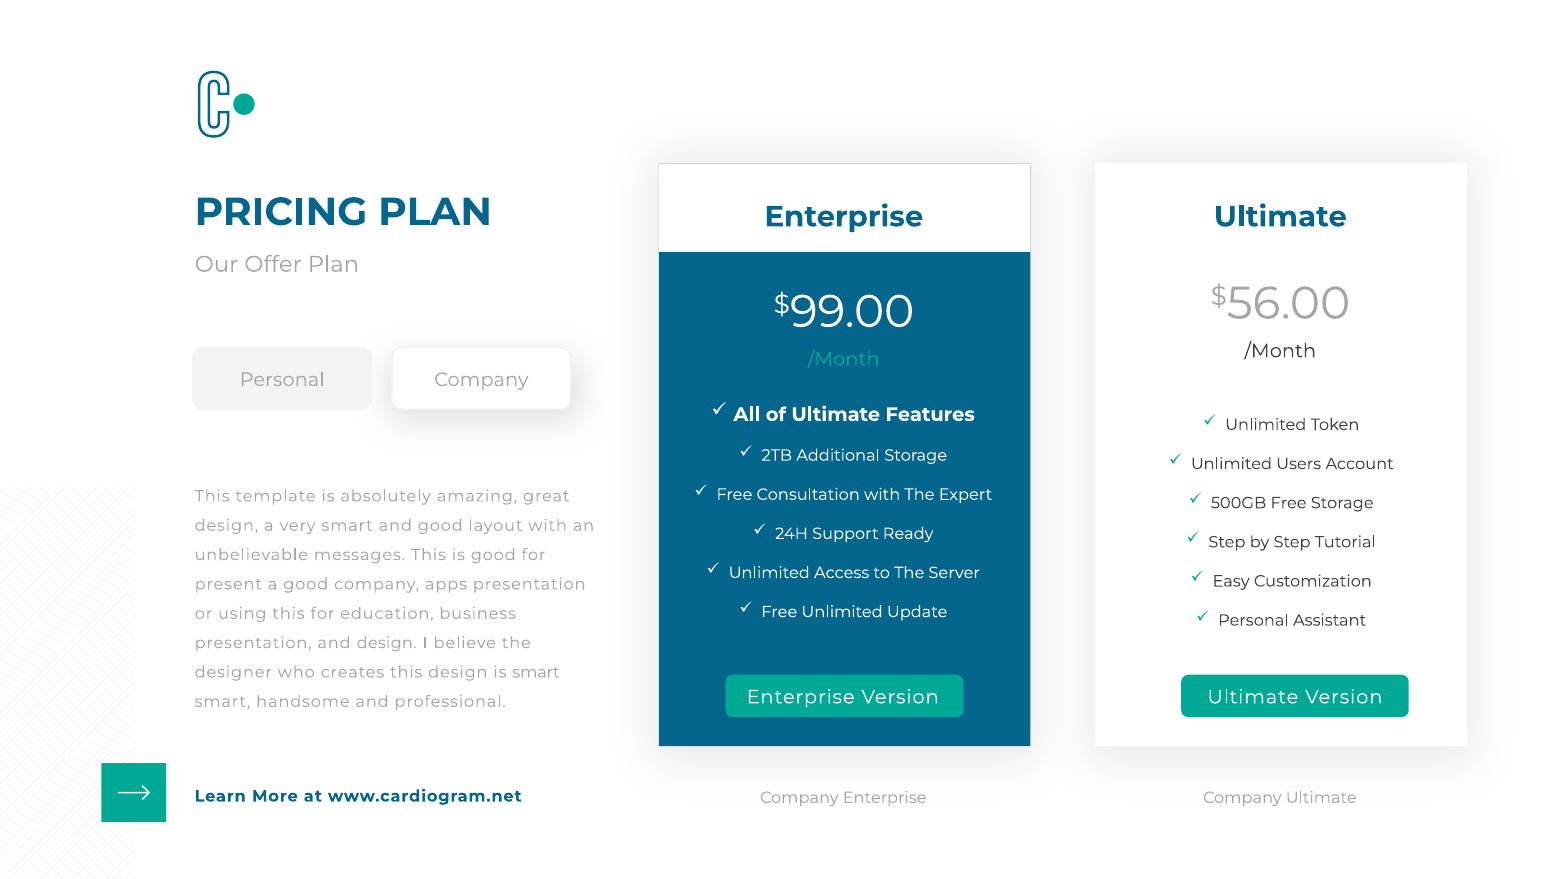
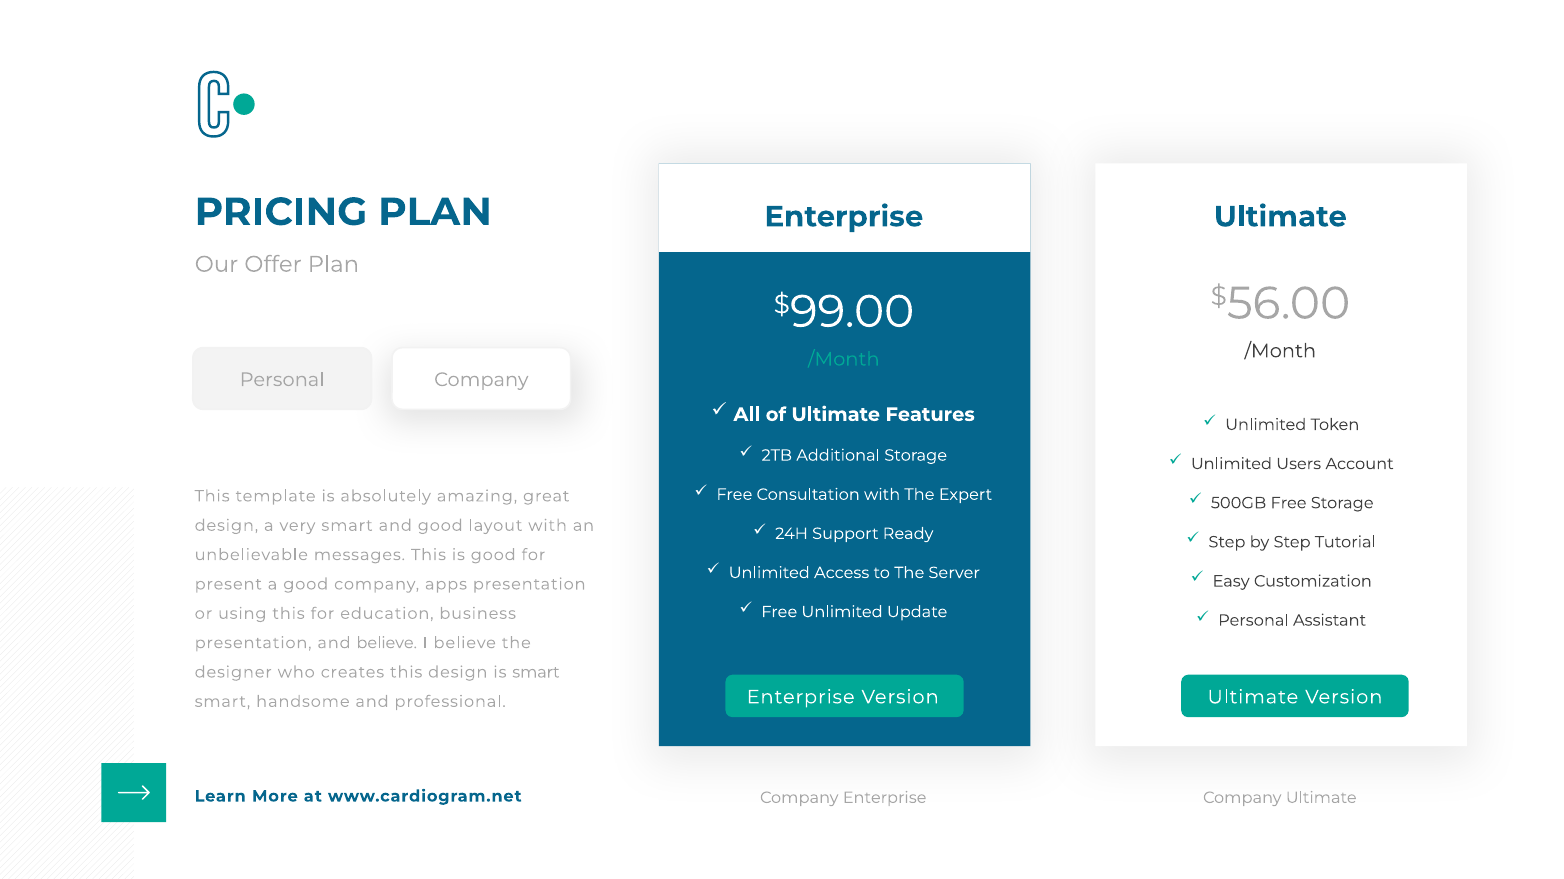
and design: design -> believe (387, 643)
